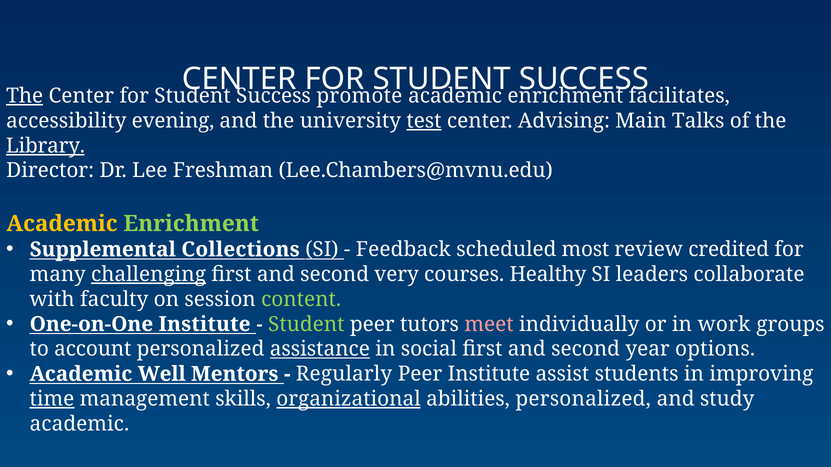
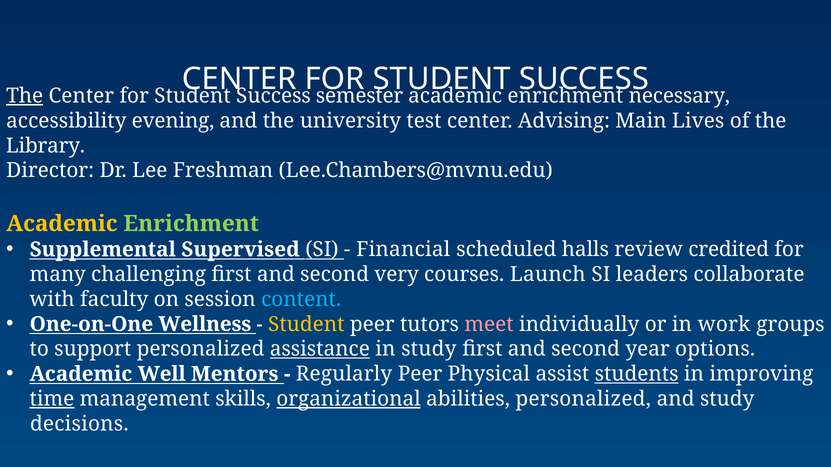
promote: promote -> semester (360, 96)
facilitates: facilitates -> necessary (679, 96)
test underline: present -> none (424, 121)
Talks: Talks -> Lives (698, 121)
Library underline: present -> none (45, 146)
Collections: Collections -> Supervised (241, 250)
Feedback: Feedback -> Financial (403, 250)
most: most -> halls (585, 250)
challenging underline: present -> none (148, 275)
Healthy: Healthy -> Launch (548, 275)
content colour: light green -> light blue (301, 300)
One-on-One Institute: Institute -> Wellness (205, 324)
Student colour: light green -> yellow (306, 324)
account: account -> support (93, 349)
in social: social -> study (429, 349)
Peer Institute: Institute -> Physical (489, 374)
students underline: none -> present (637, 374)
academic: academic -> decisions (79, 424)
